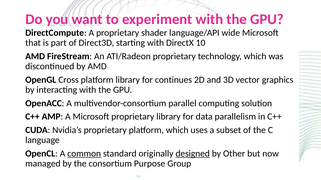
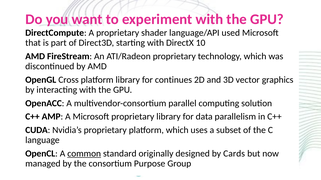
wide: wide -> used (231, 33)
designed underline: present -> none (193, 154)
Other: Other -> Cards (234, 154)
